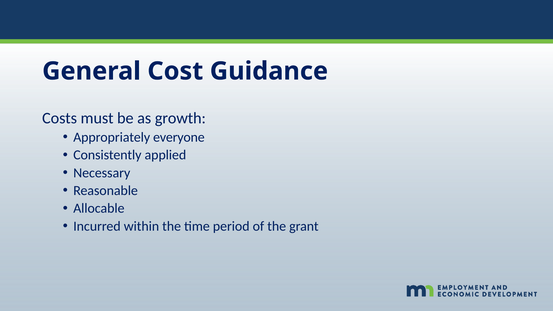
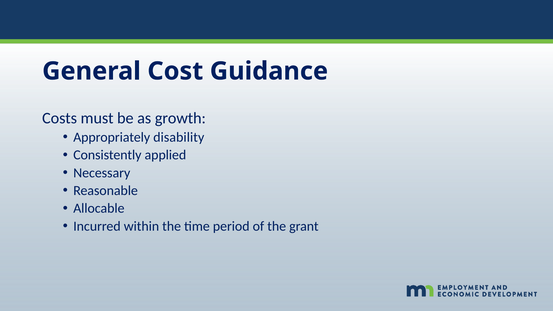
everyone: everyone -> disability (179, 137)
